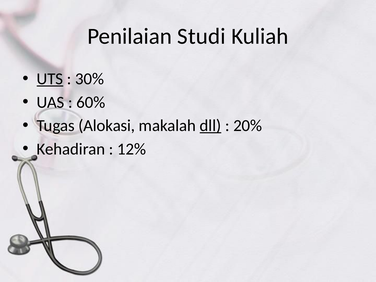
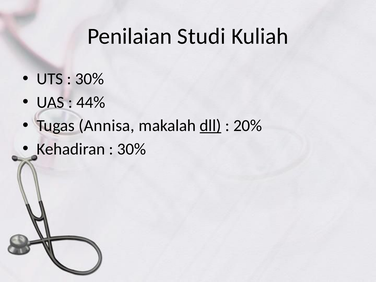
UTS underline: present -> none (50, 79)
60%: 60% -> 44% (91, 102)
Alokasi: Alokasi -> Annisa (107, 126)
12%: 12% -> 30% (132, 149)
